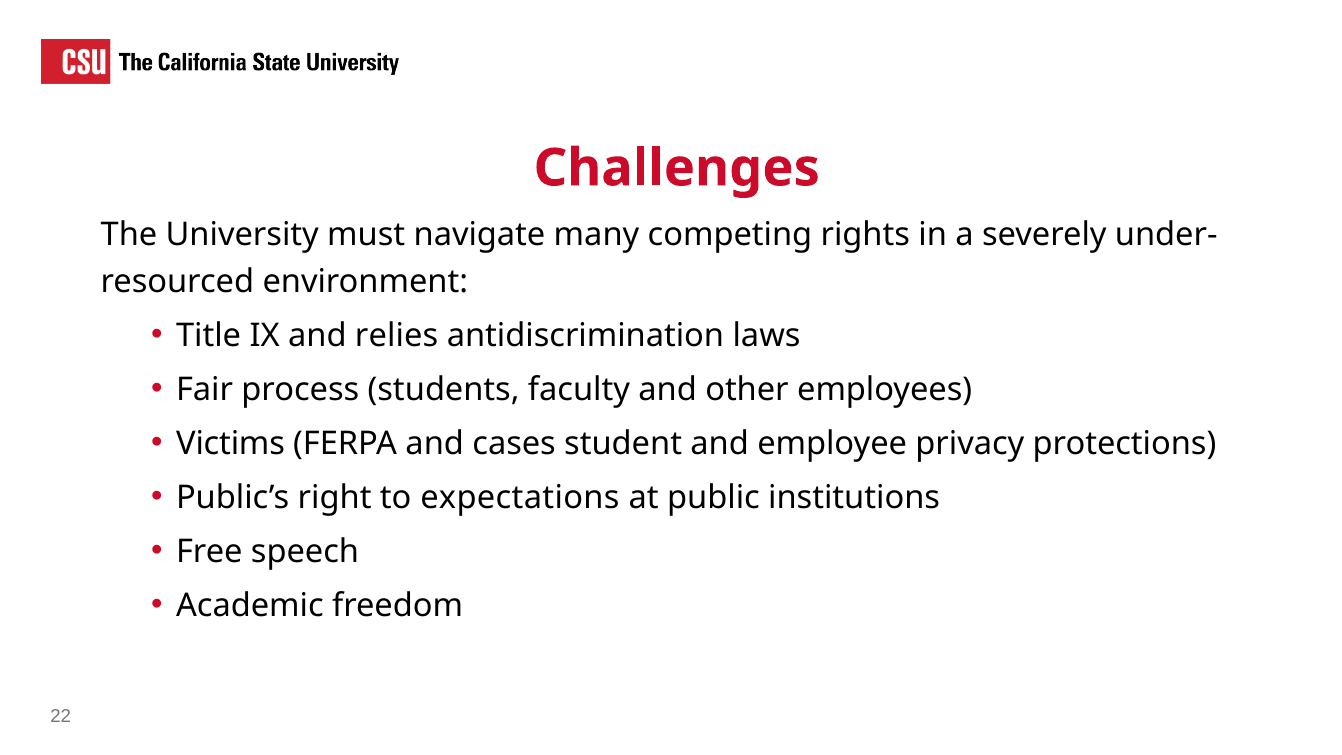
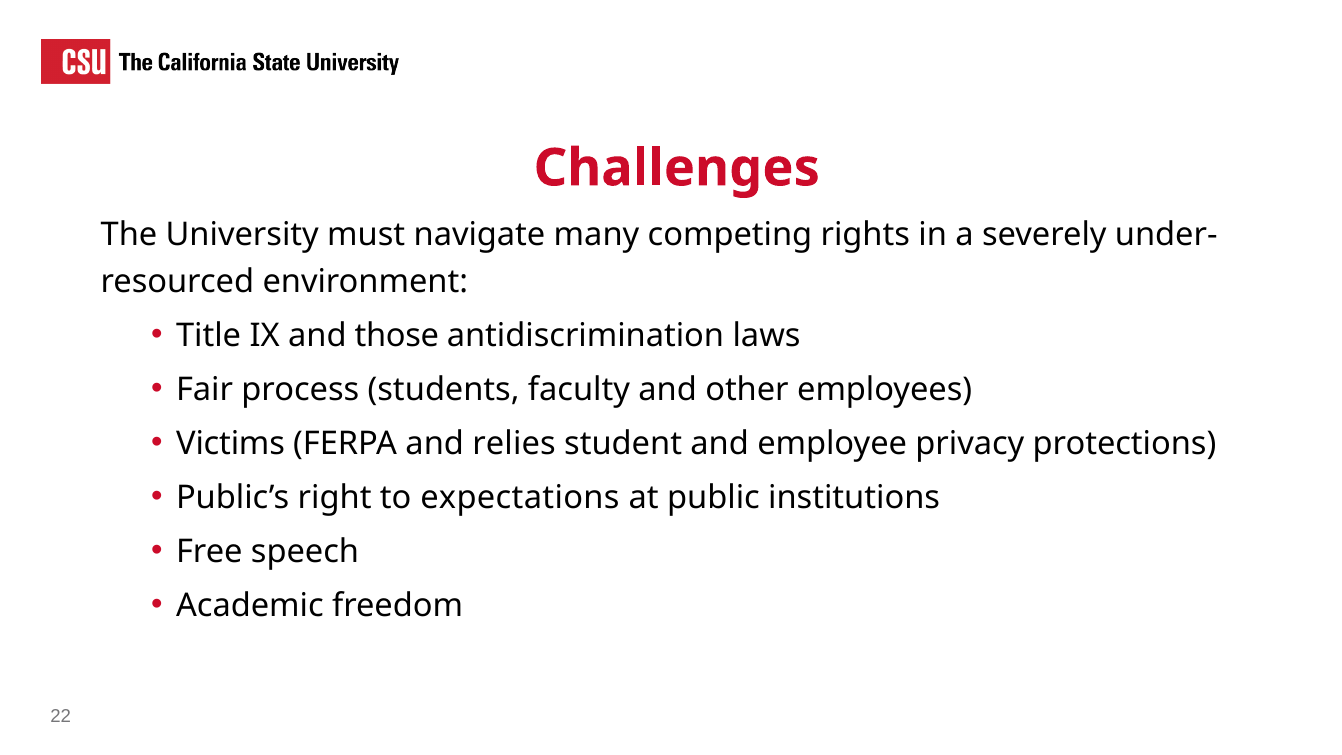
relies: relies -> those (397, 336)
cases: cases -> relies (514, 444)
